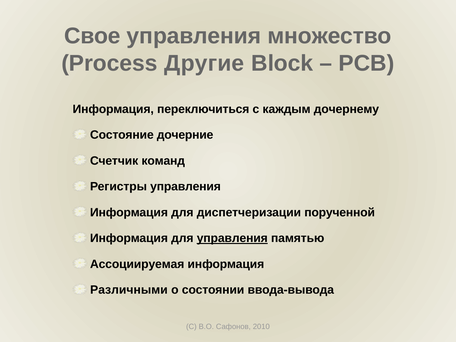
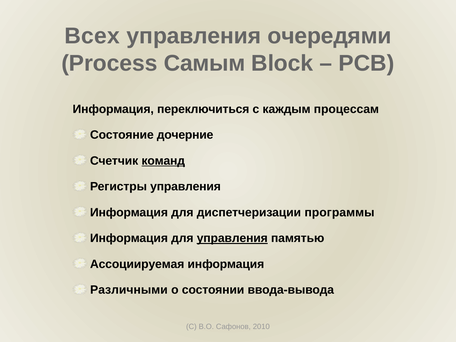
Свое: Свое -> Всех (92, 36)
множество: множество -> очередями (330, 36)
Другие: Другие -> Самым (205, 63)
дочернему: дочернему -> процессам (346, 109)
команд underline: none -> present (163, 161)
порученной: порученной -> программы (340, 212)
